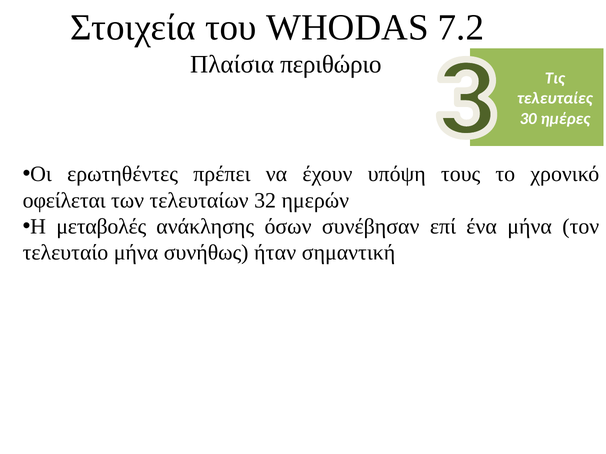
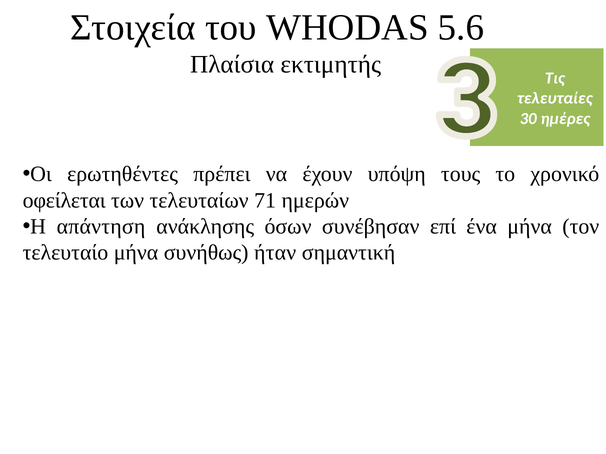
7.2: 7.2 -> 5.6 (461, 28)
περιθώριο: περιθώριο -> εκτιμητής (331, 64)
32: 32 -> 71 (265, 201)
μεταβολές: μεταβολές -> απάντηση (101, 227)
